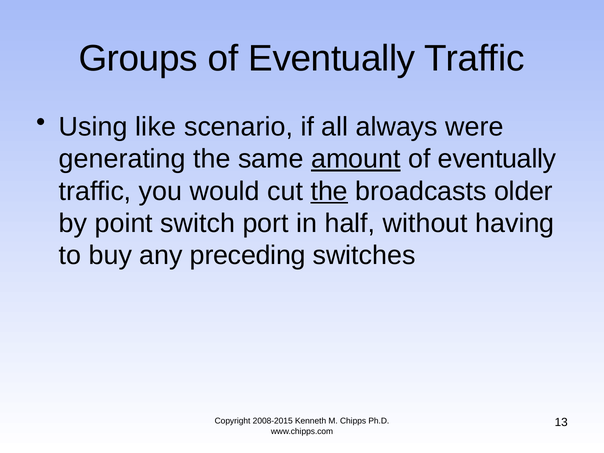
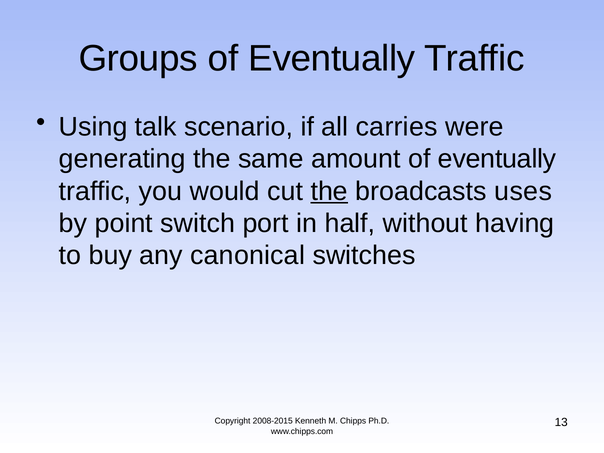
like: like -> talk (156, 127)
always: always -> carries (397, 127)
amount underline: present -> none (356, 159)
older: older -> uses (523, 191)
preceding: preceding -> canonical (248, 256)
